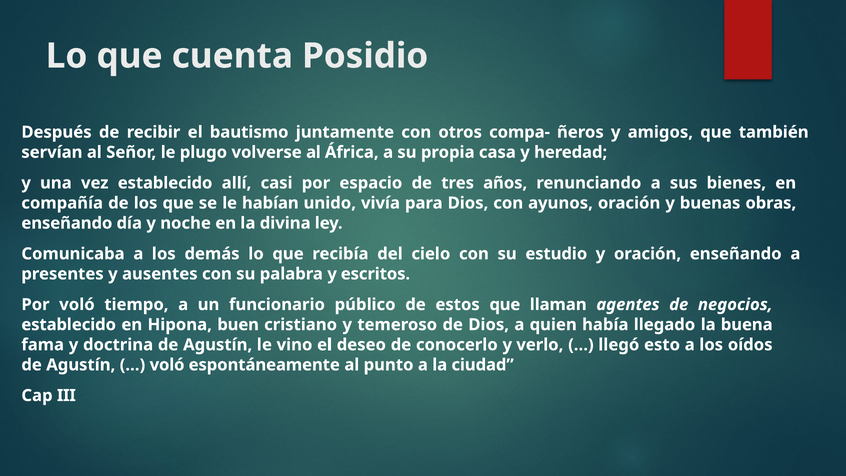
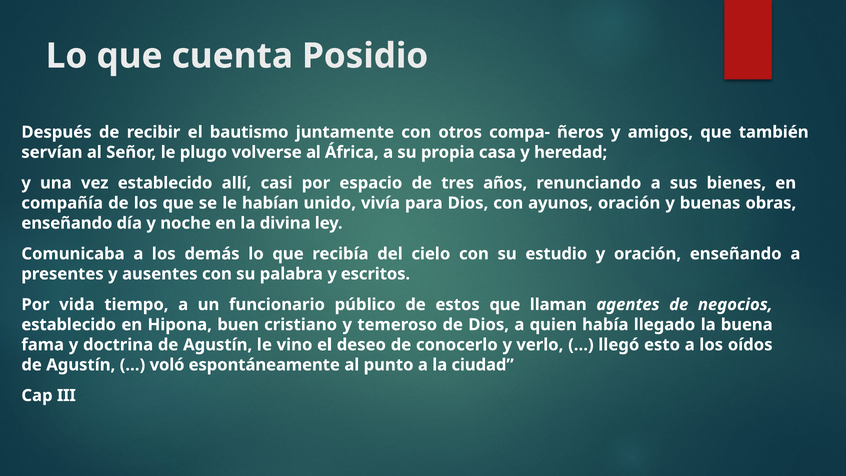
Por voló: voló -> vida (77, 305)
